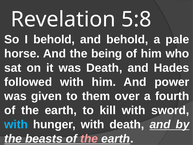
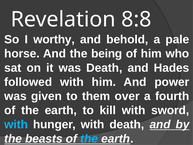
5:8: 5:8 -> 8:8 (136, 19)
I behold: behold -> worthy (54, 39)
the colour: pink -> light blue (89, 138)
